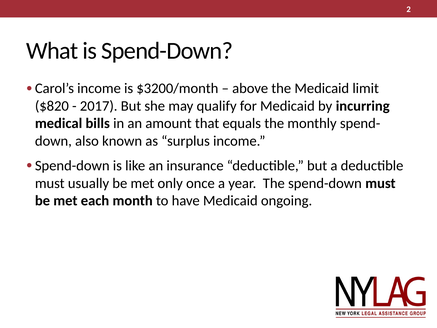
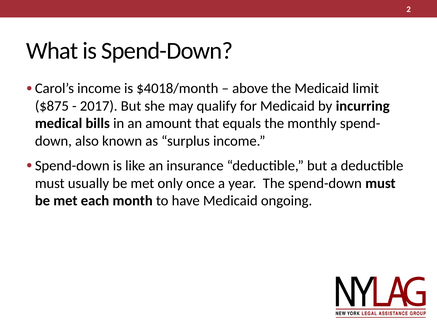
$3200/month: $3200/month -> $4018/month (177, 88)
$820: $820 -> $875 (52, 106)
